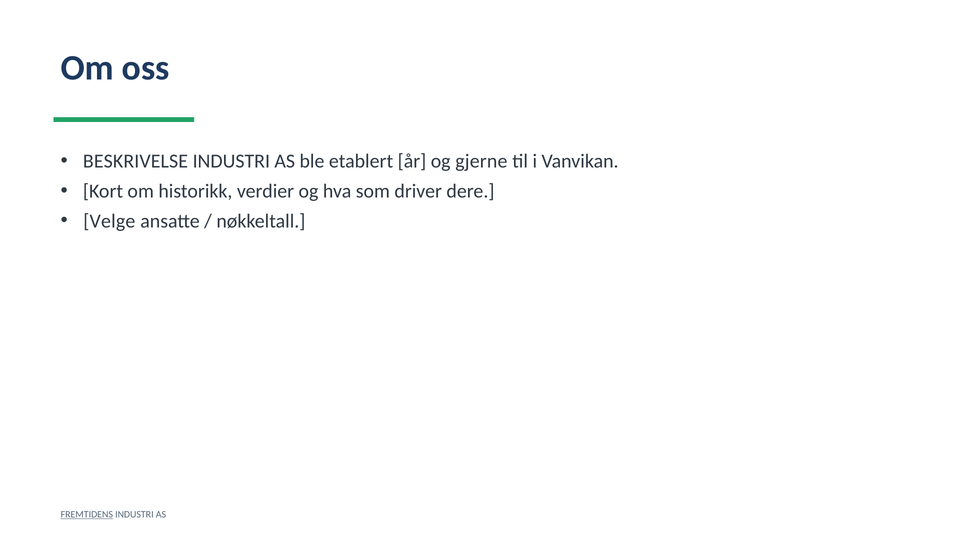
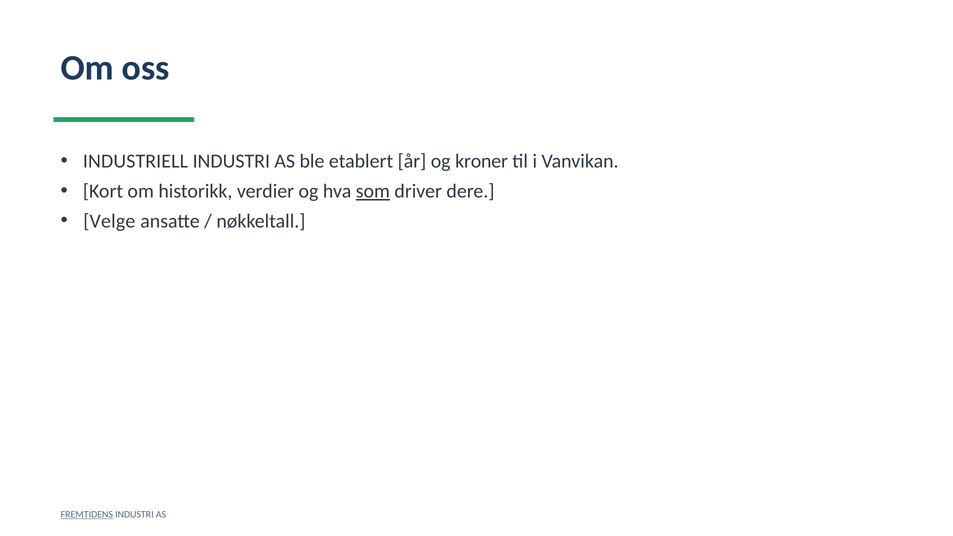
BESKRIVELSE: BESKRIVELSE -> INDUSTRIELL (136, 161)
gjerne: gjerne -> kroner (482, 161)
som underline: none -> present (373, 191)
